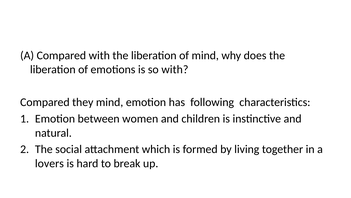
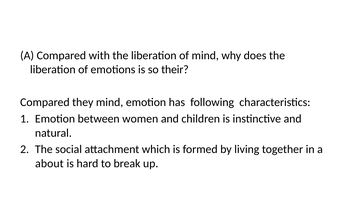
so with: with -> their (175, 69)
lovers: lovers -> about (49, 163)
